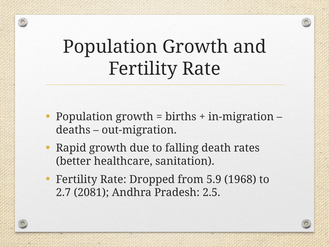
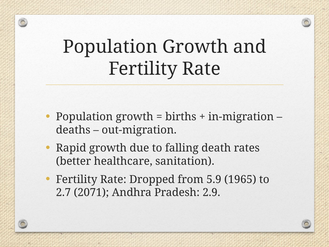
1968: 1968 -> 1965 (240, 179)
2081: 2081 -> 2071 (91, 192)
2.5: 2.5 -> 2.9 (211, 192)
